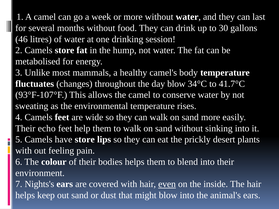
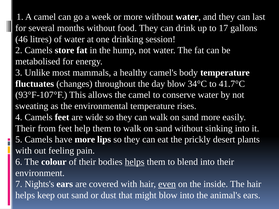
30: 30 -> 17 (223, 28)
echo: echo -> from (47, 129)
have store: store -> more (85, 140)
helps underline: none -> present (135, 162)
